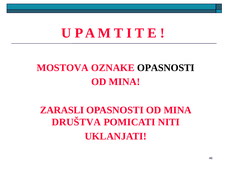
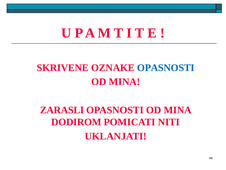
MOSTOVA: MOSTOVA -> SKRIVENE (63, 68)
OPASNOSTI colour: black -> blue (166, 68)
DRUŠTVA: DRUŠTVA -> DODIROM (76, 122)
